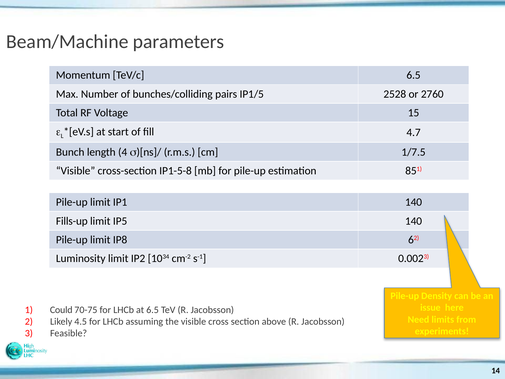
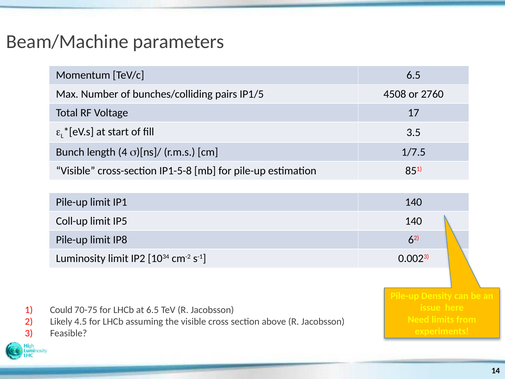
2528: 2528 -> 4508 (395, 94)
15: 15 -> 17 (414, 113)
4.7: 4.7 -> 3.5 (414, 132)
Fills-up: Fills-up -> Coll-up (72, 221)
